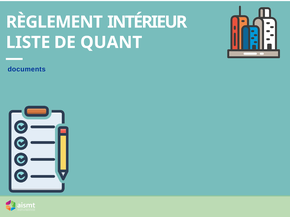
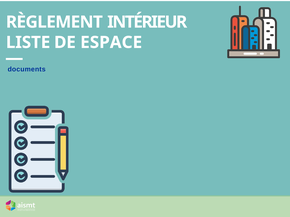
QUANT: QUANT -> ESPACE (111, 42)
